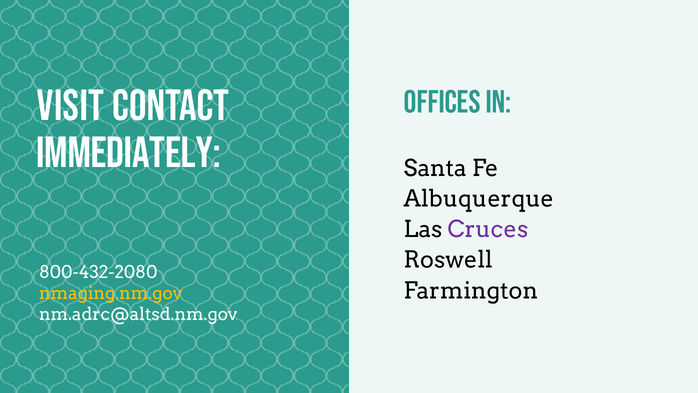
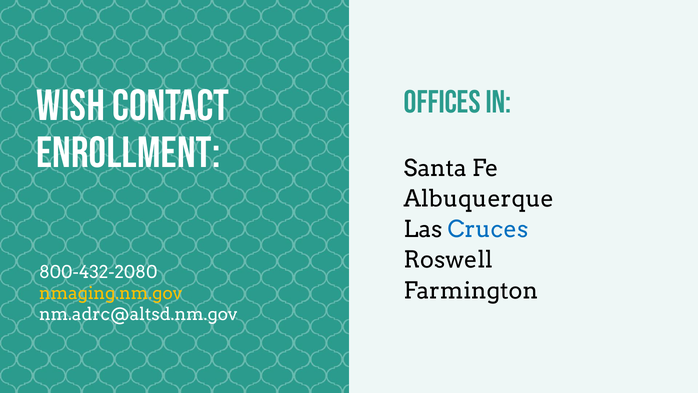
VISIT: VISIT -> WISH (71, 106)
Immediately: Immediately -> Enrollment (128, 153)
Cruces colour: purple -> blue (488, 229)
